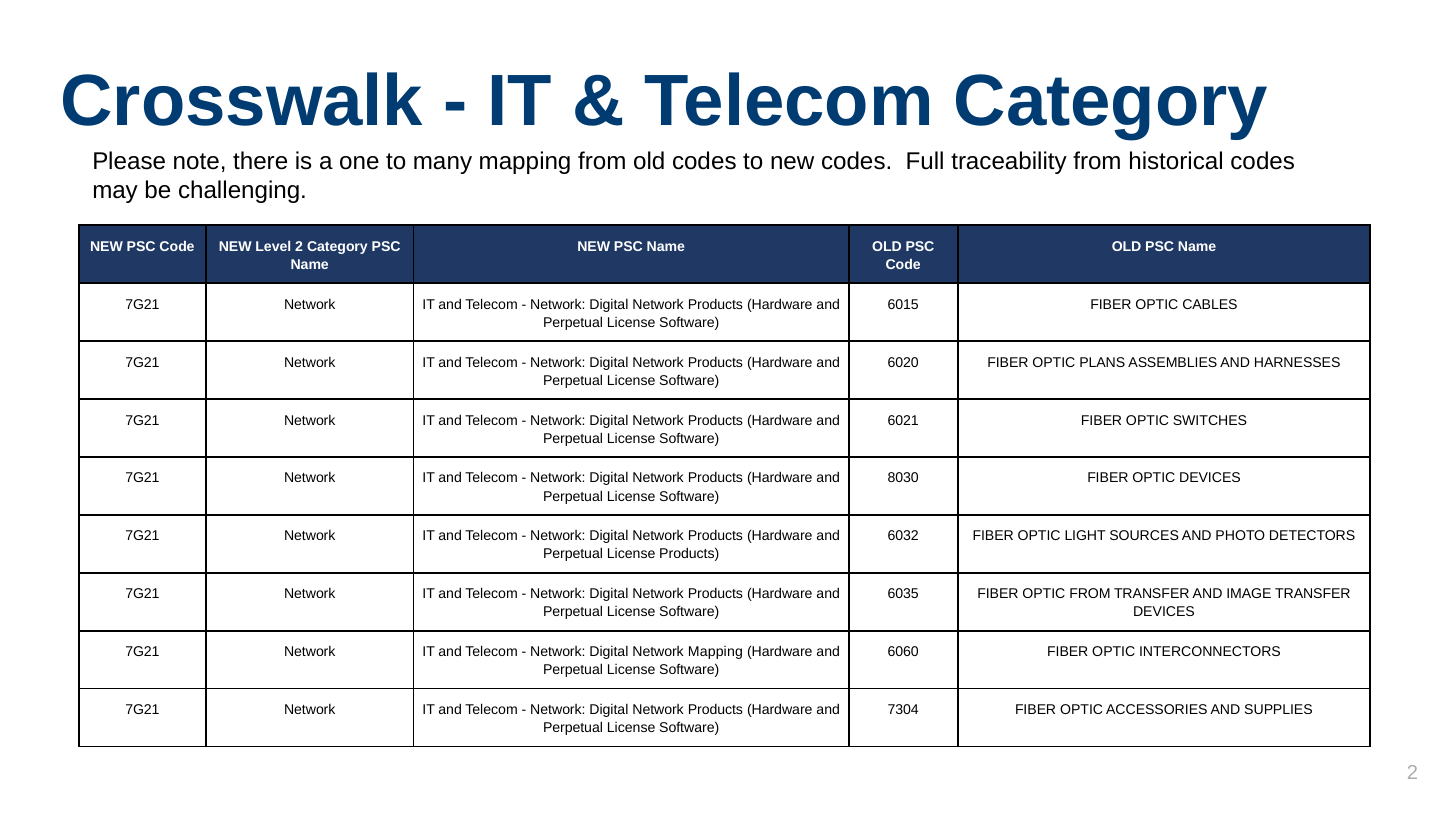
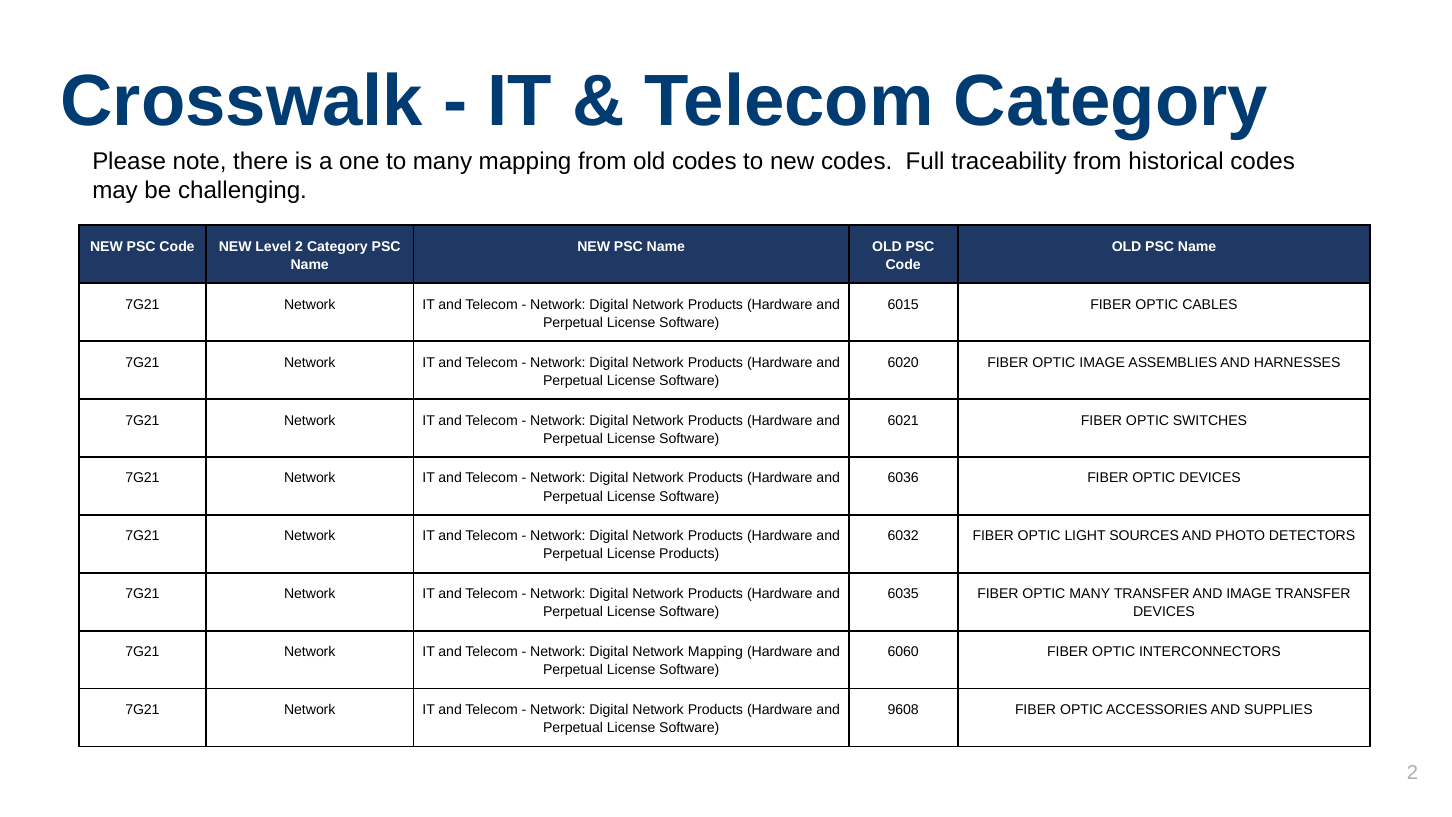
OPTIC PLANS: PLANS -> IMAGE (1102, 362)
8030: 8030 -> 6036 (903, 478)
OPTIC FROM: FROM -> MANY (1090, 594)
7304: 7304 -> 9608 (903, 710)
